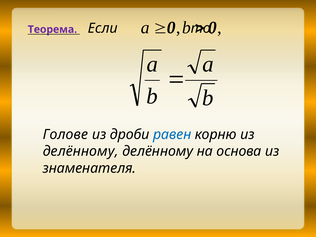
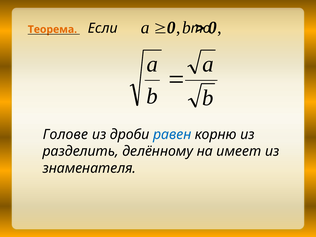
Теорема colour: purple -> orange (52, 29)
делённому: делённому -> разделить (81, 151)
основа: основа -> имеет (239, 151)
